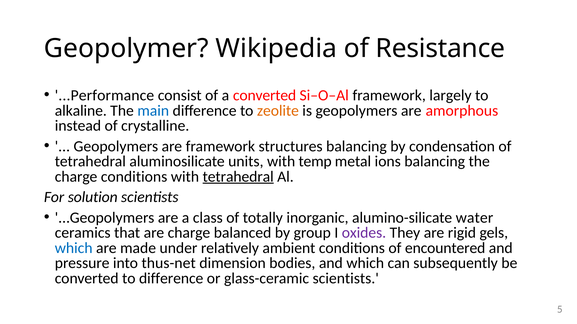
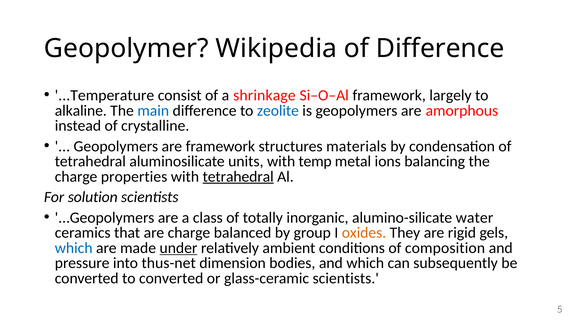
of Resistance: Resistance -> Difference (440, 48)
...Performance: ...Performance -> ...Temperature (105, 96)
a converted: converted -> shrinkage (264, 96)
zeolite colour: orange -> blue (278, 111)
structures balancing: balancing -> materials (356, 146)
charge conditions: conditions -> properties (134, 177)
oxides colour: purple -> orange (364, 233)
under underline: none -> present (178, 248)
encountered: encountered -> composition (445, 248)
to difference: difference -> converted (171, 279)
